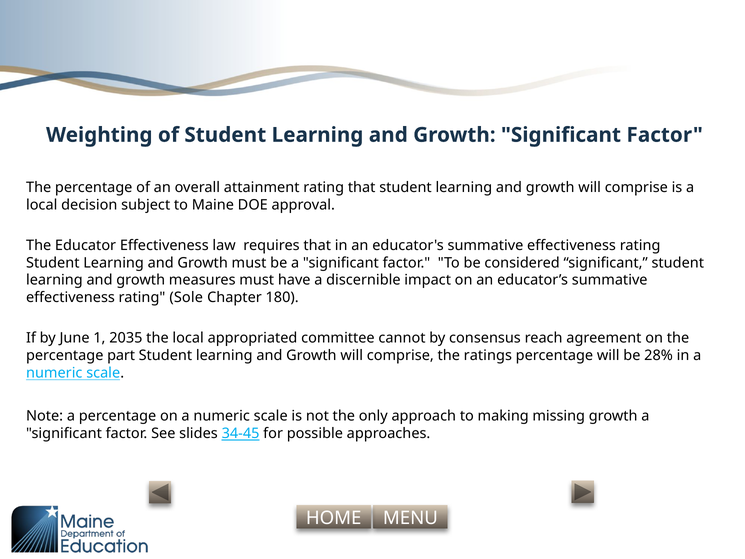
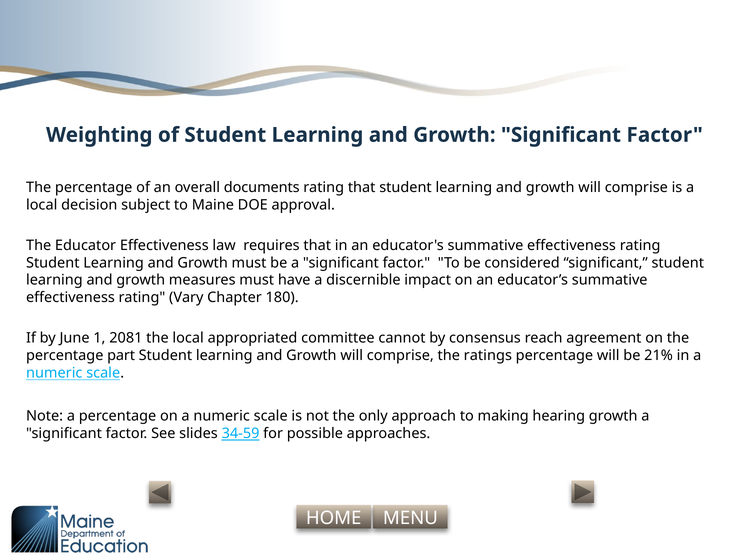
attainment: attainment -> documents (262, 187)
Sole: Sole -> Vary (186, 297)
2035: 2035 -> 2081 (126, 338)
28%: 28% -> 21% (659, 355)
missing: missing -> hearing (559, 416)
34-45: 34-45 -> 34-59 (241, 433)
